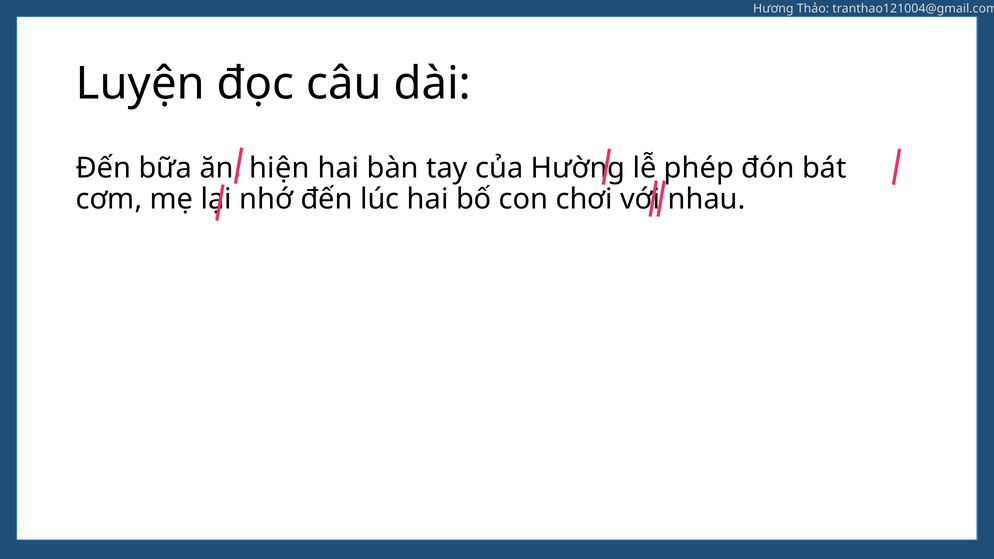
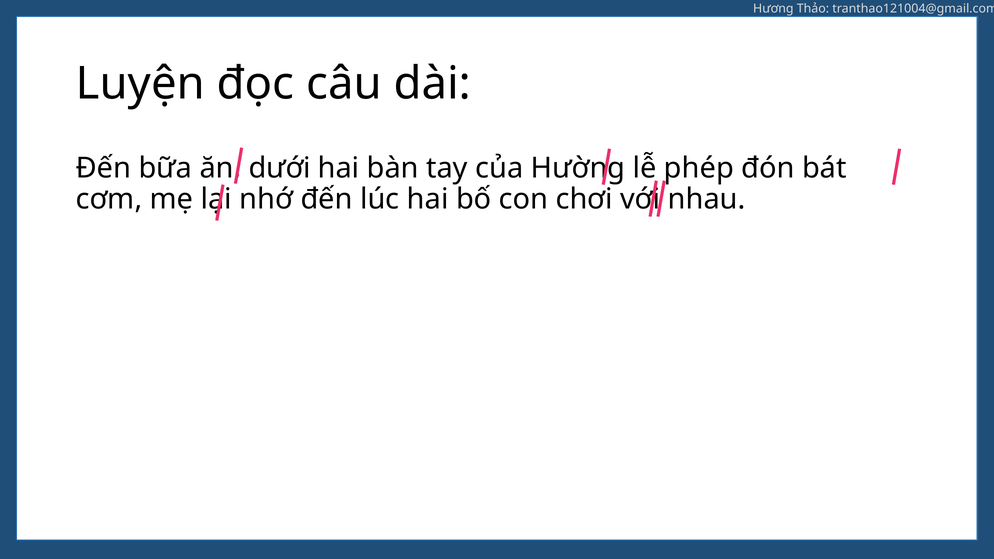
hiện: hiện -> dưới (280, 168)
